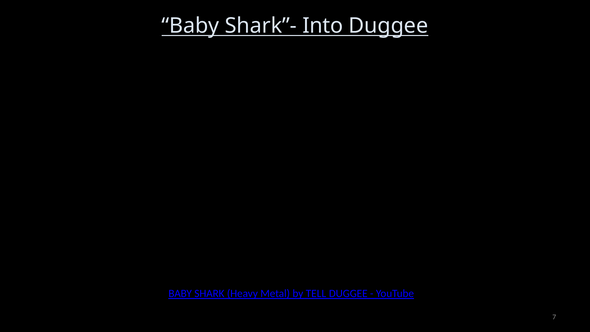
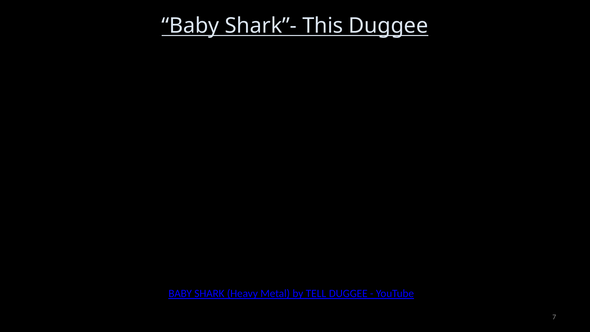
Into: Into -> This (323, 26)
